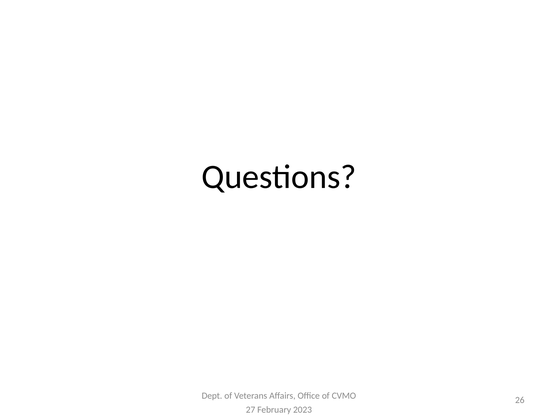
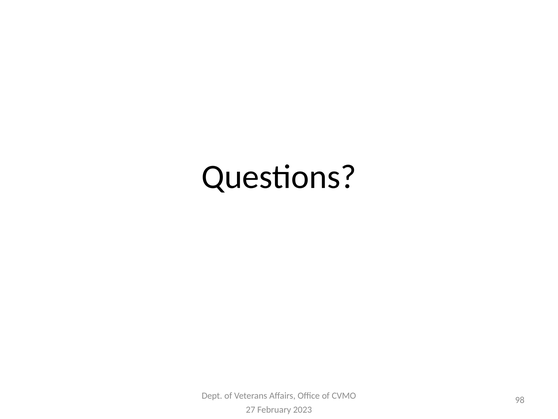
26: 26 -> 98 (520, 400)
